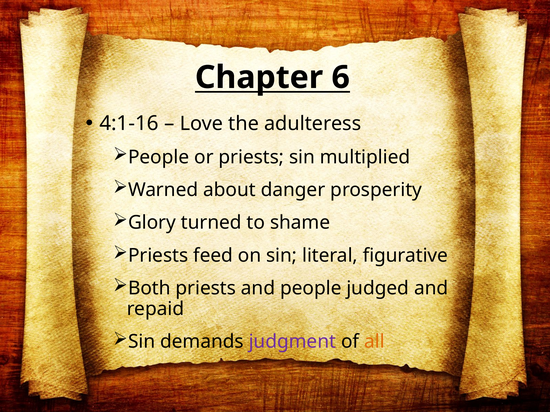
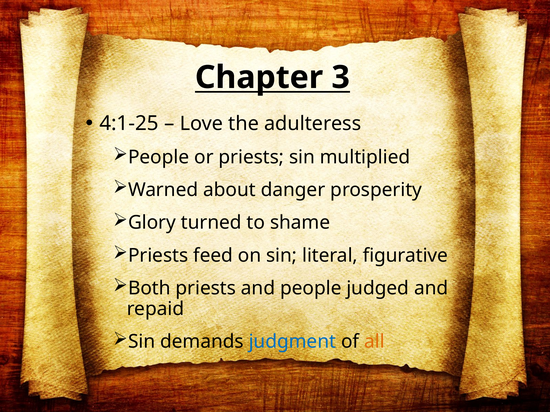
6: 6 -> 3 (341, 77)
4:1-16: 4:1-16 -> 4:1-25 (129, 124)
judgment colour: purple -> blue (292, 342)
